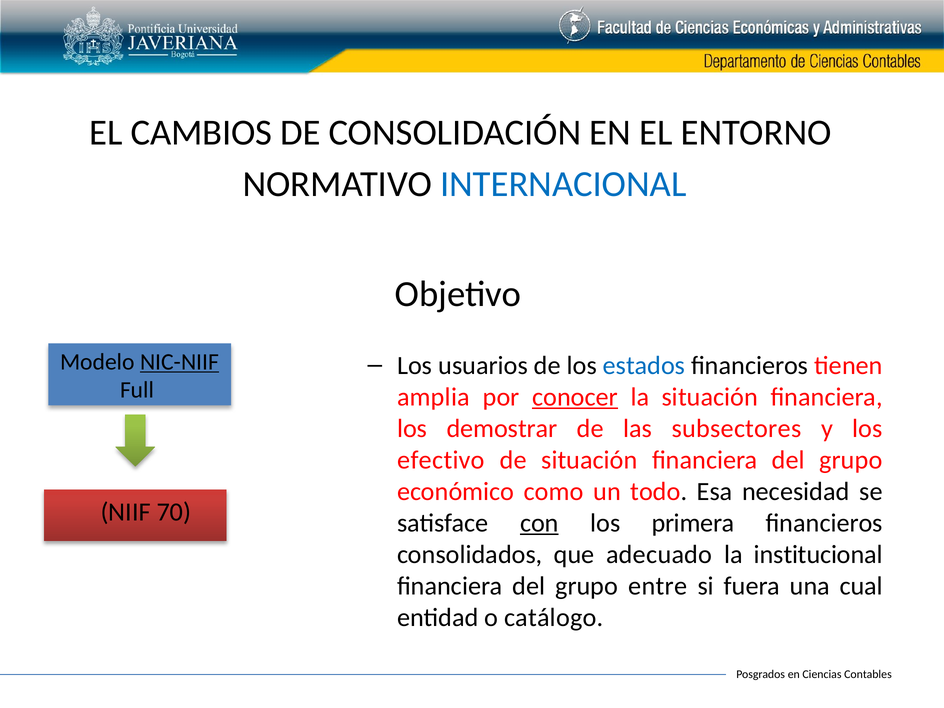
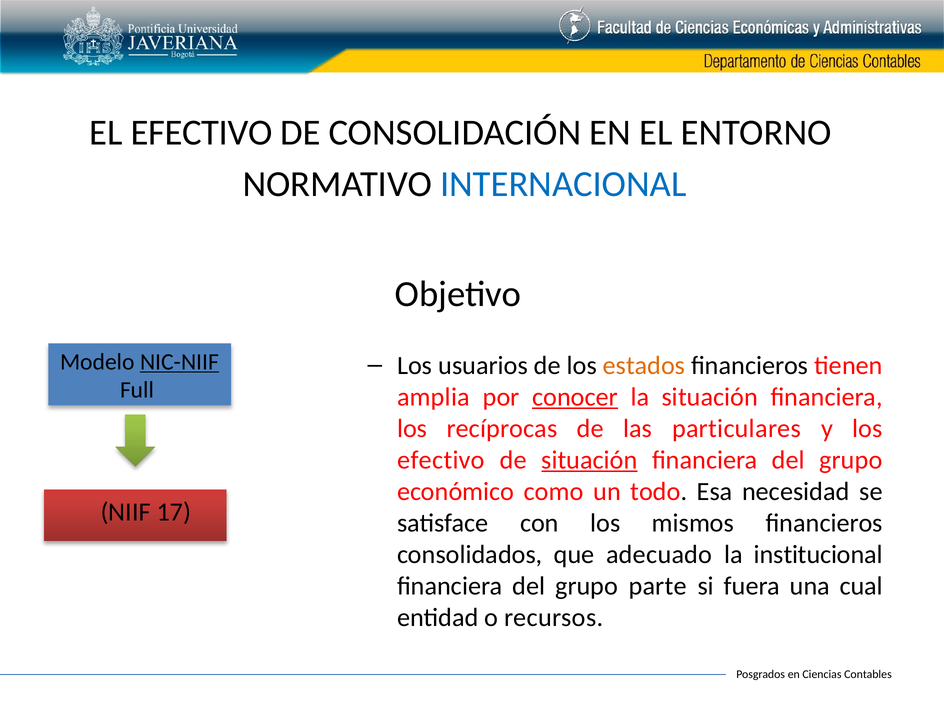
EL CAMBIOS: CAMBIOS -> EFECTIVO (202, 133)
estados colour: blue -> orange (644, 366)
demostrar: demostrar -> recíprocas (502, 429)
subsectores: subsectores -> particulares (737, 429)
situación underline: none -> present (589, 460)
70: 70 -> 17 (174, 512)
con underline: present -> none (539, 523)
primera: primera -> mismos (693, 523)
entre: entre -> parte (658, 586)
catálogo: catálogo -> recursos (554, 617)
